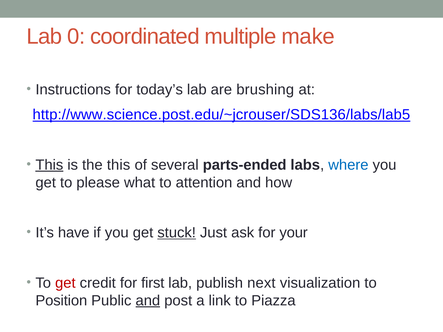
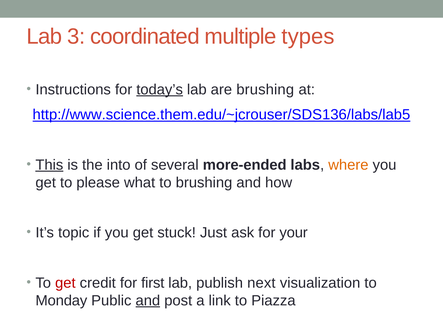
0: 0 -> 3 (76, 37)
make: make -> types (308, 37)
today’s underline: none -> present (160, 90)
http://www.science.post.edu/~jcrouser/SDS136/labs/lab5: http://www.science.post.edu/~jcrouser/SDS136/labs/lab5 -> http://www.science.them.edu/~jcrouser/SDS136/labs/lab5 (221, 115)
the this: this -> into (119, 165)
parts-ended: parts-ended -> more-ended (245, 165)
where colour: blue -> orange (348, 165)
to attention: attention -> brushing (204, 183)
have: have -> topic (74, 233)
stuck underline: present -> none (177, 233)
Position: Position -> Monday (61, 301)
